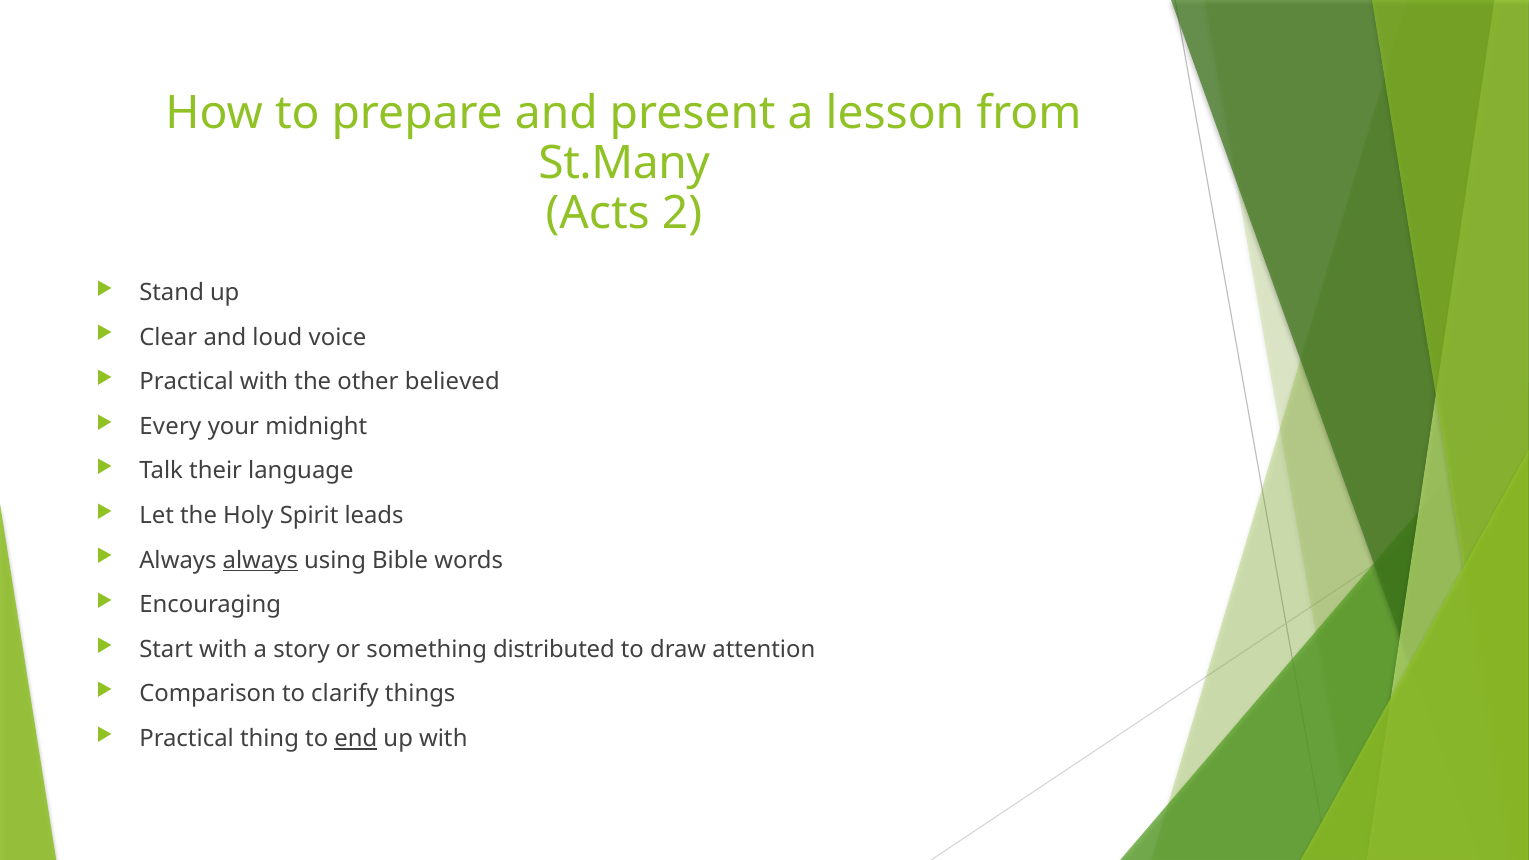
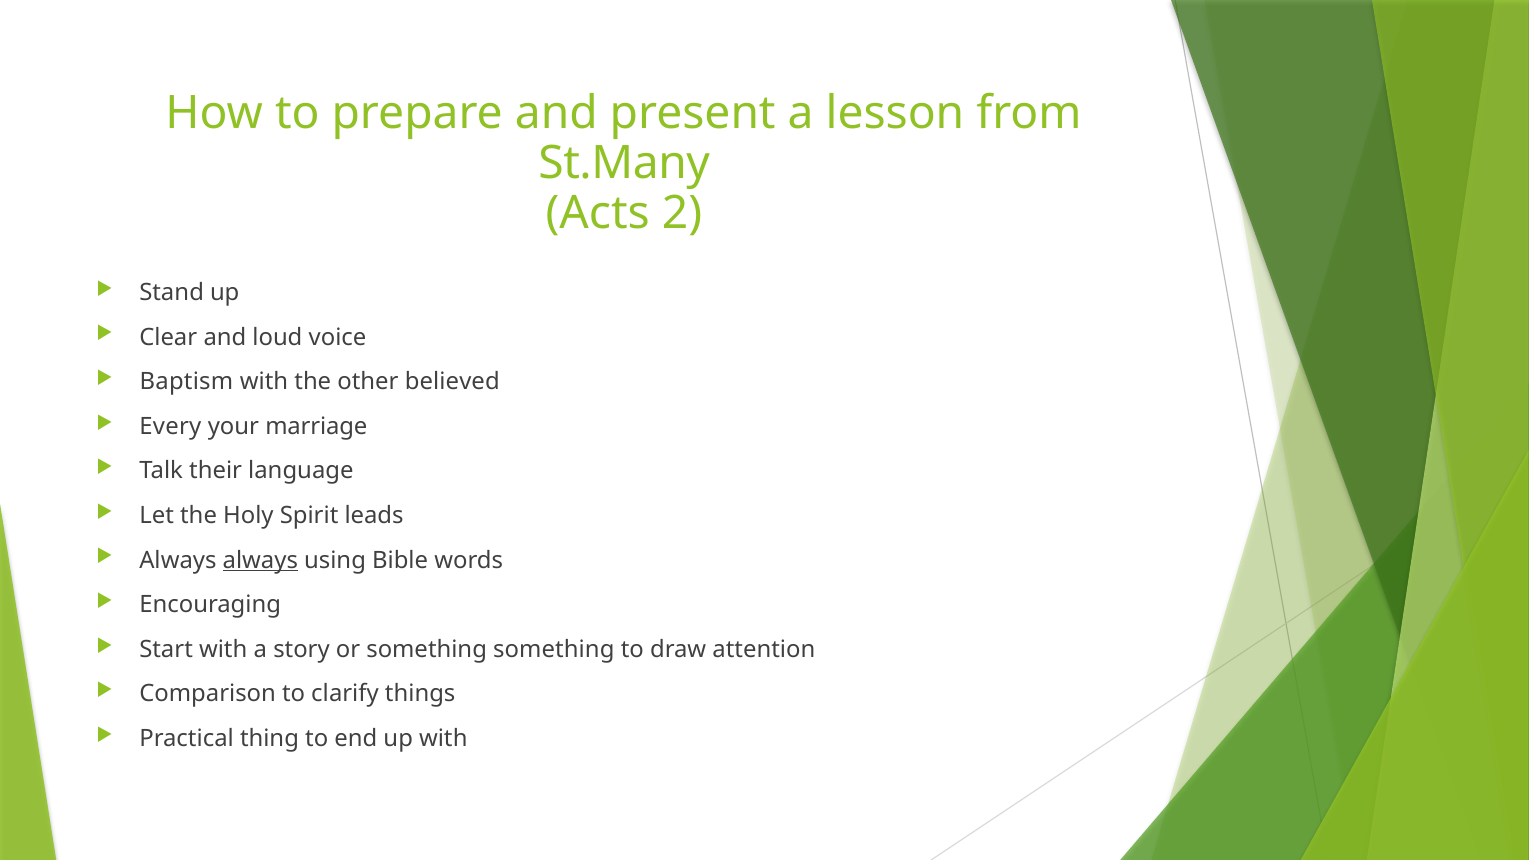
Practical: Practical -> Baptism (186, 382)
midnight: midnight -> marriage (316, 427)
something distributed: distributed -> something (554, 650)
end underline: present -> none (356, 739)
